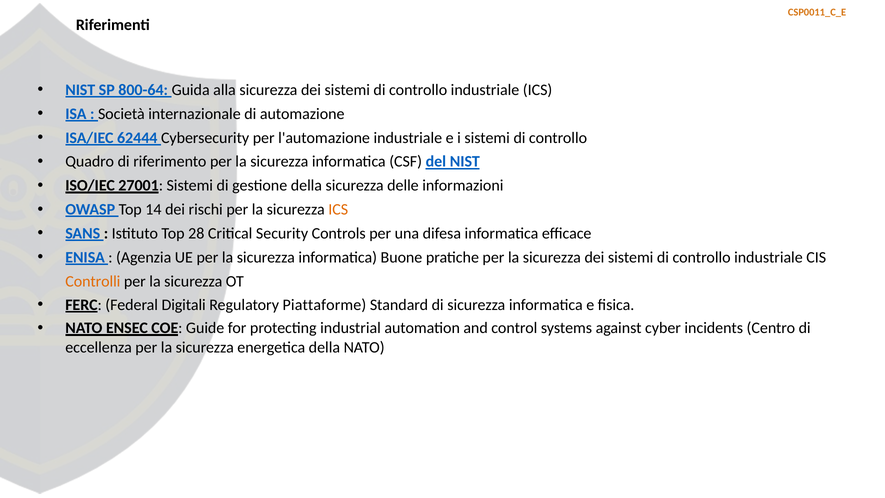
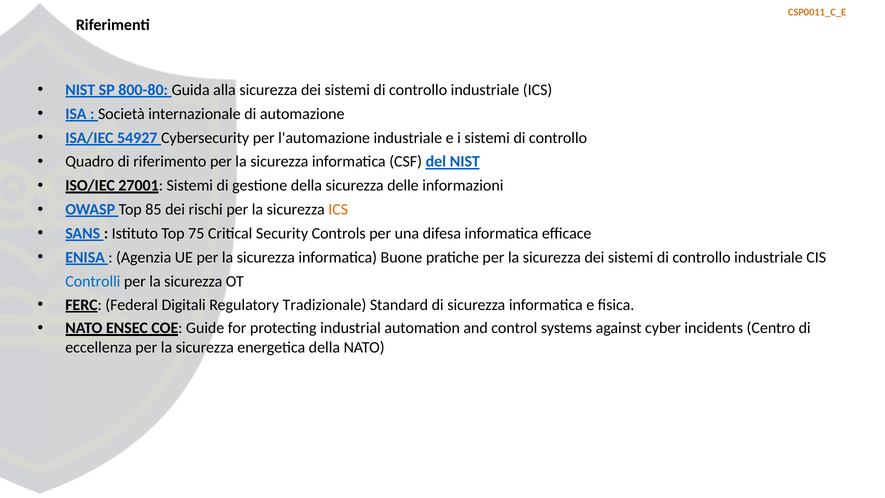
800-64: 800-64 -> 800-80 (143, 90)
62444: 62444 -> 54927 (137, 138)
14: 14 -> 85 (153, 209)
28: 28 -> 75 (196, 233)
Controlli colour: orange -> blue (93, 281)
Piattaforme: Piattaforme -> Tradizionale (324, 305)
